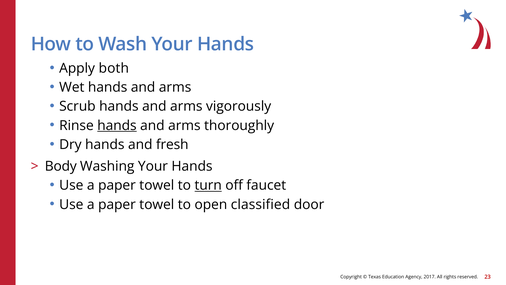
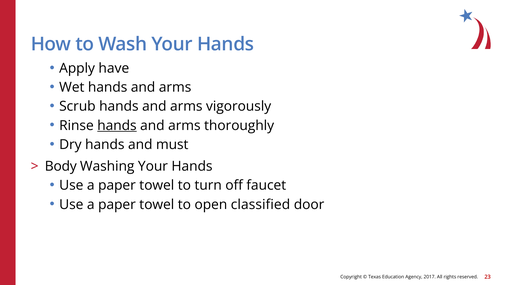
both: both -> have (114, 68)
fresh: fresh -> must (172, 144)
turn underline: present -> none (208, 185)
